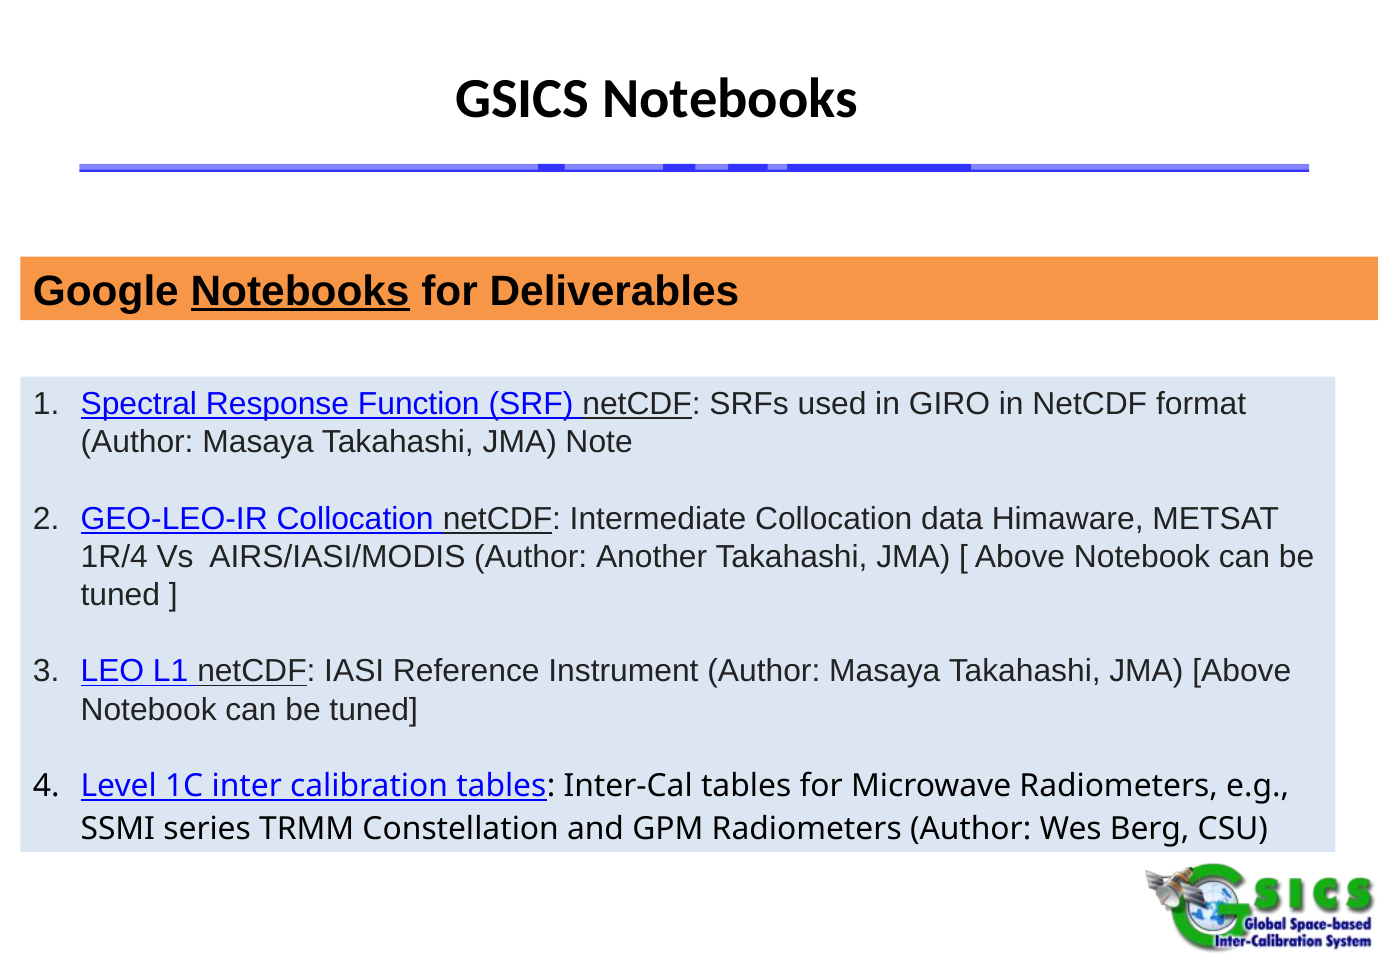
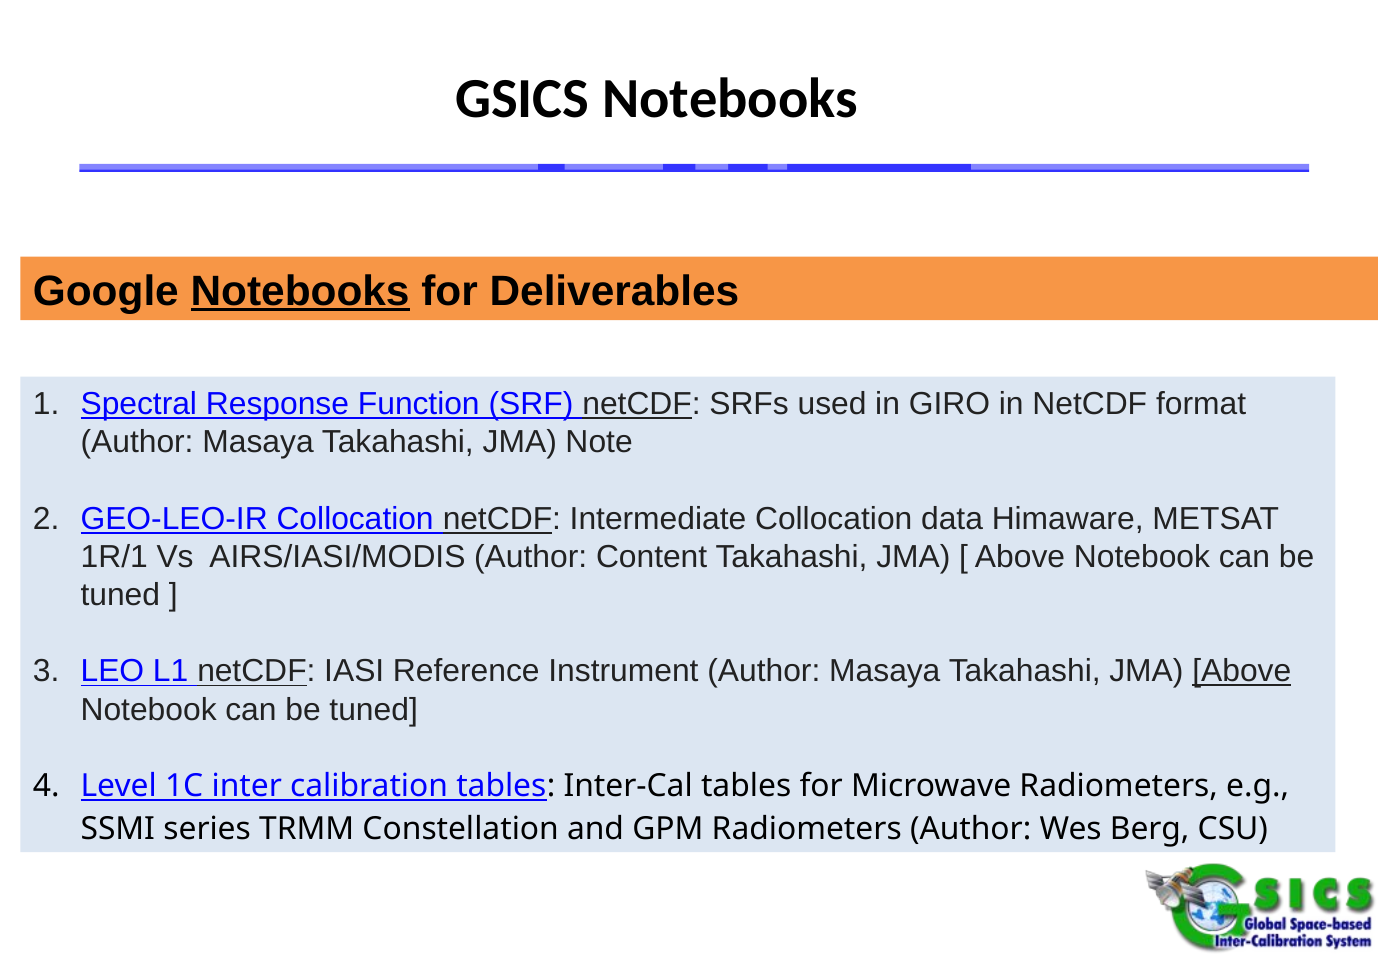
1R/4: 1R/4 -> 1R/1 (114, 557)
Another: Another -> Content (652, 557)
Above underline: none -> present (1242, 671)
